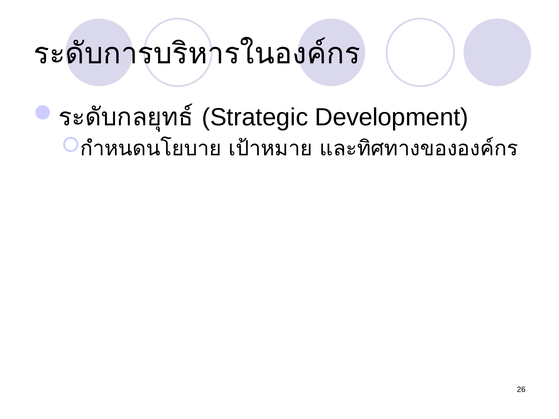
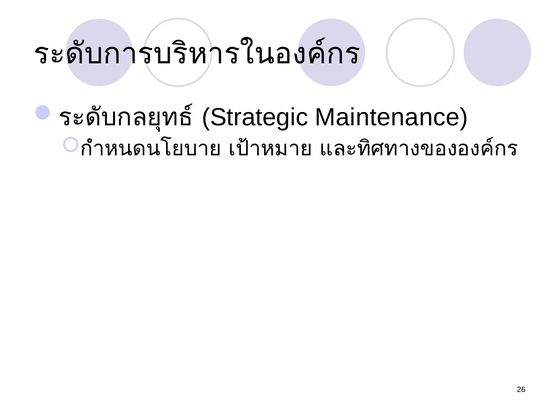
Development: Development -> Maintenance (392, 117)
